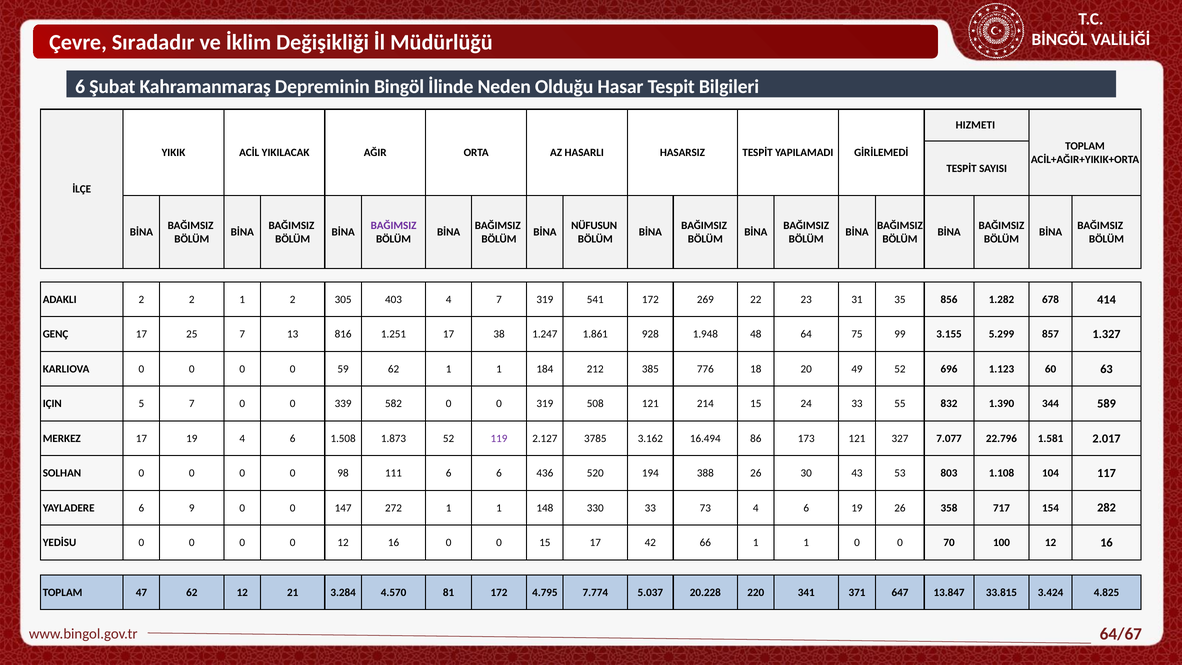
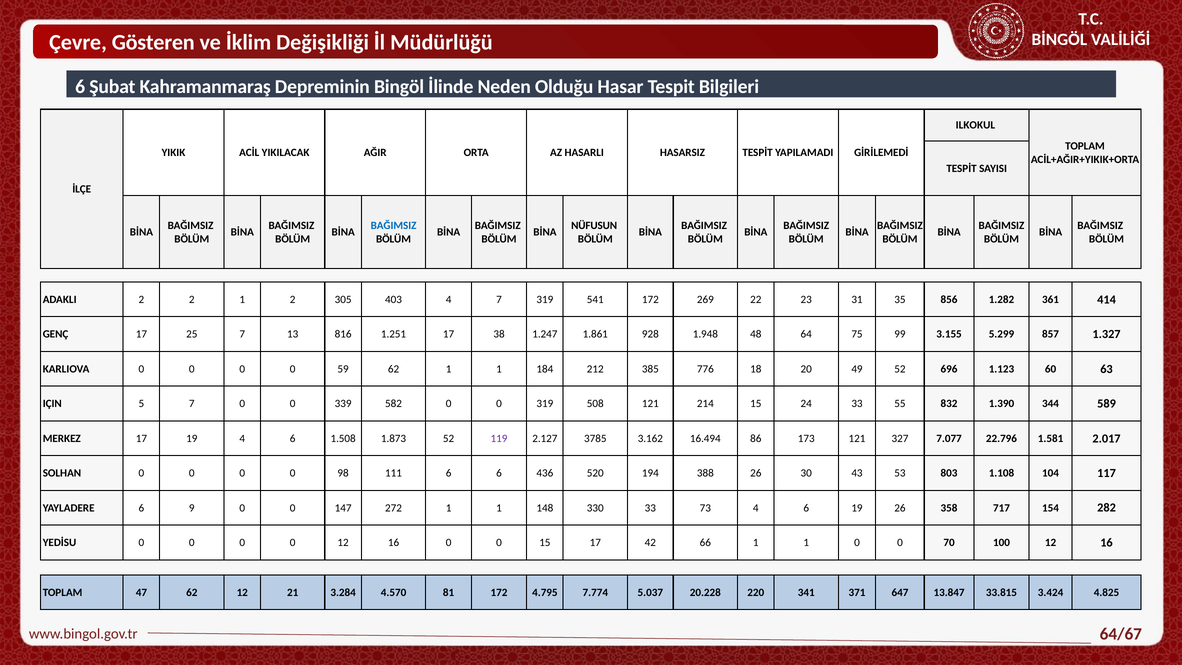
Sıradadır: Sıradadır -> Gösteren (153, 42)
HIZMETI: HIZMETI -> ILKOKUL (975, 125)
BAĞIMSIZ colour: purple -> blue (394, 225)
678: 678 -> 361 (1051, 299)
